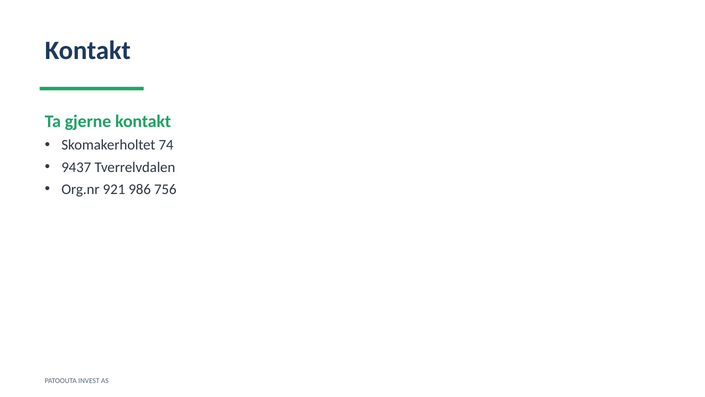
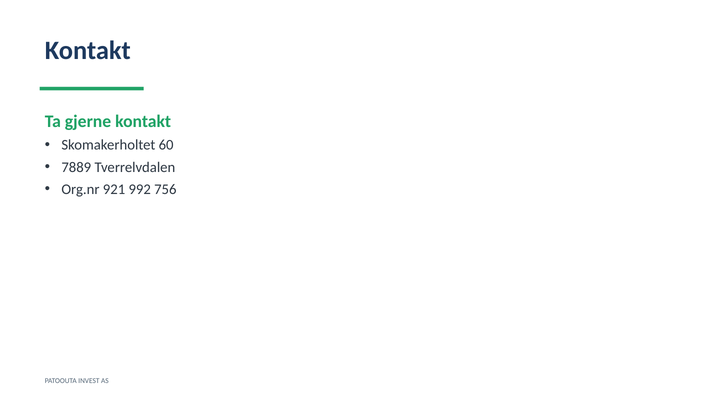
74: 74 -> 60 (166, 145)
9437: 9437 -> 7889 (76, 167)
986: 986 -> 992 (140, 189)
